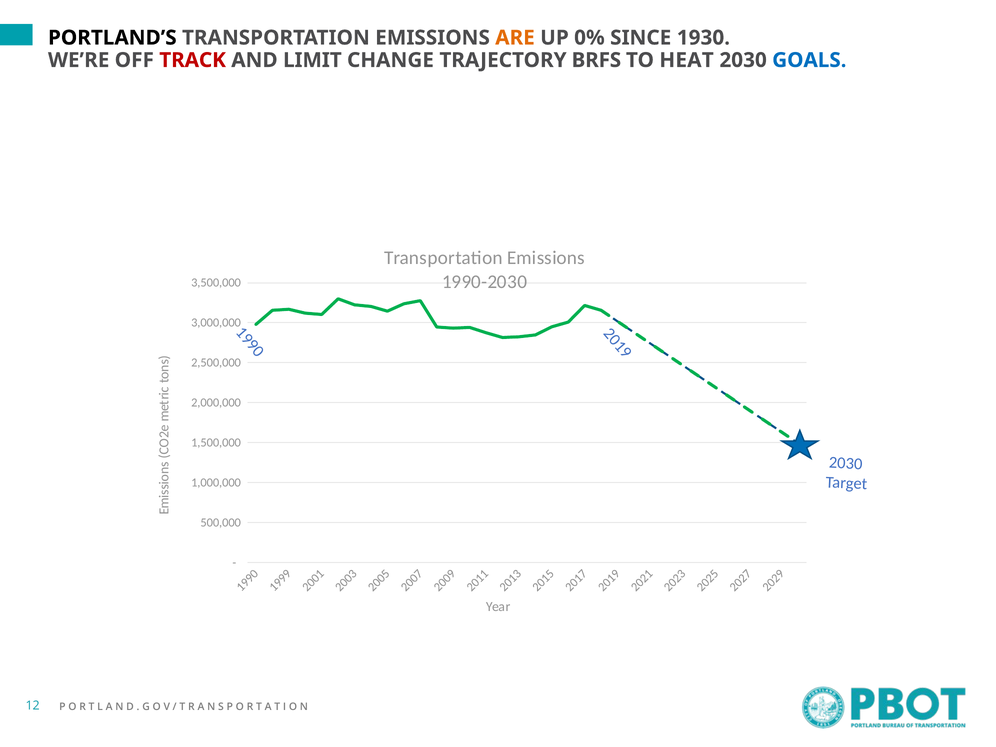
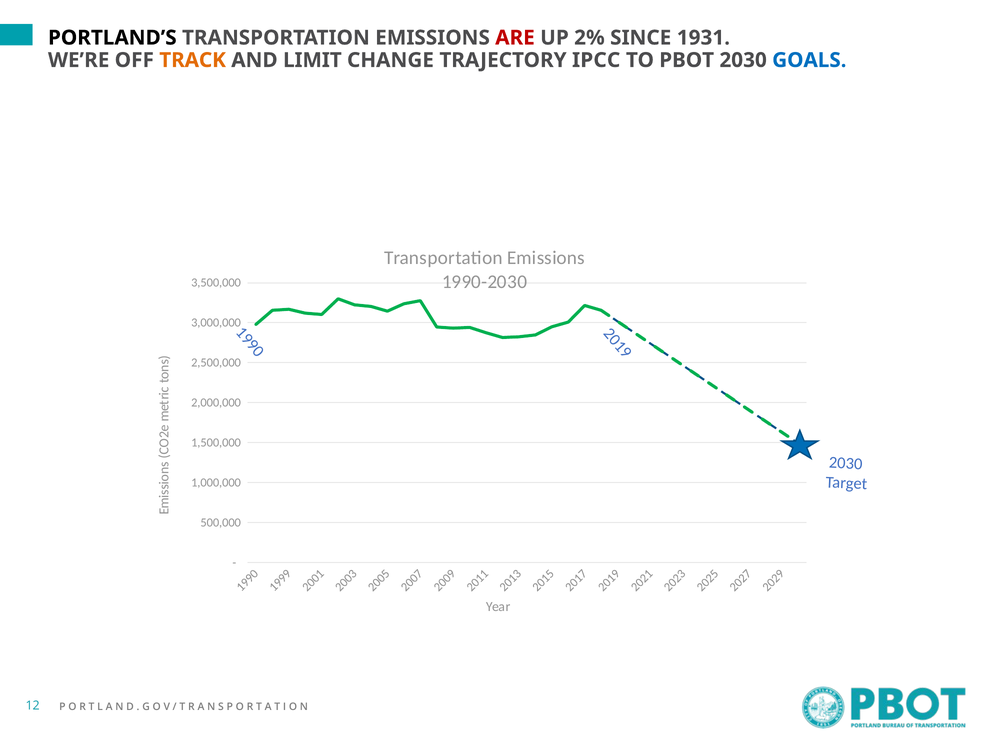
ARE colour: orange -> red (515, 38)
0%: 0% -> 2% (589, 38)
1930: 1930 -> 1931 (703, 38)
TRACK colour: red -> orange (193, 60)
BRFS: BRFS -> IPCC (596, 60)
HEAT: HEAT -> PBOT (687, 60)
